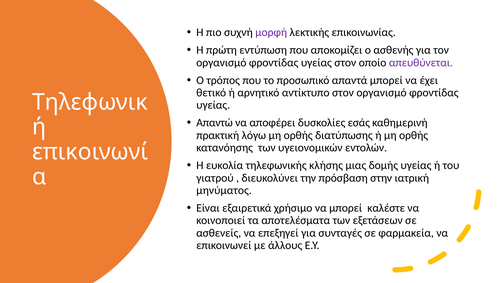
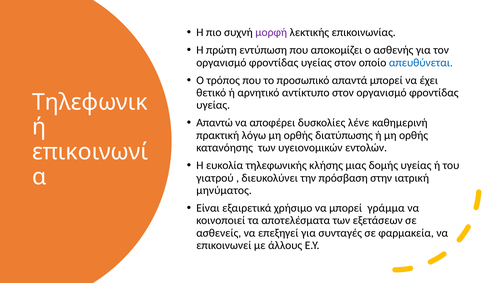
απευθύνεται colour: purple -> blue (421, 62)
εσάς: εσάς -> λένε (359, 123)
καλέστε: καλέστε -> γράμμα (386, 208)
